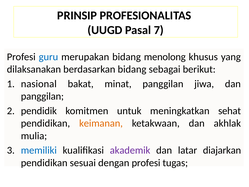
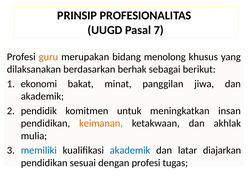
guru colour: blue -> orange (48, 57)
berdasarkan bidang: bidang -> berhak (132, 69)
nasional: nasional -> ekonomi (39, 84)
panggilan: panggilan -> akademik (42, 96)
sehat: sehat -> insan (229, 111)
akademik colour: purple -> blue (130, 150)
